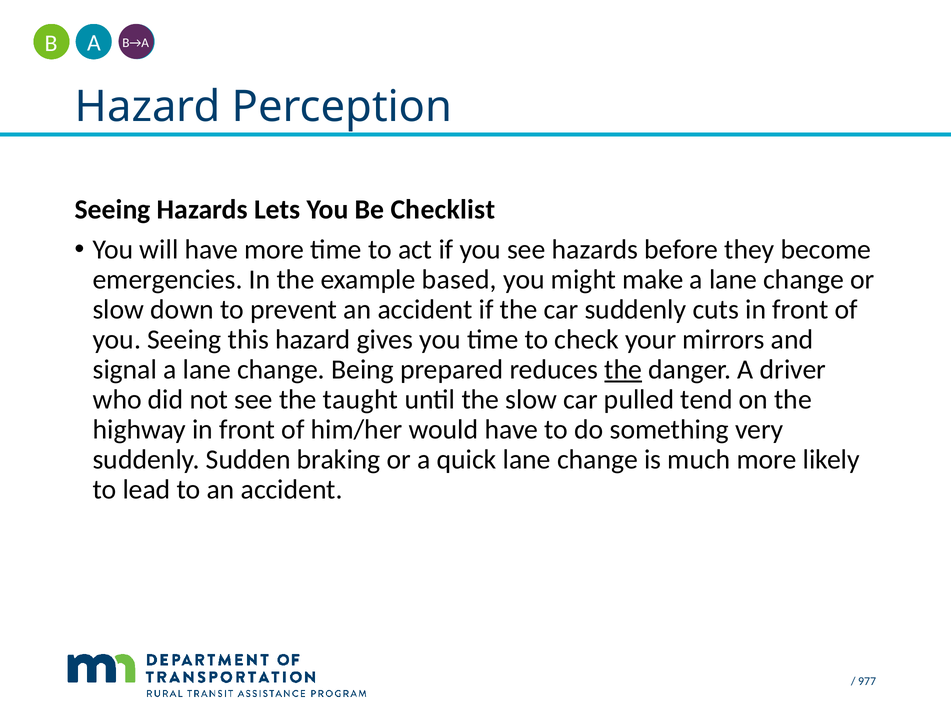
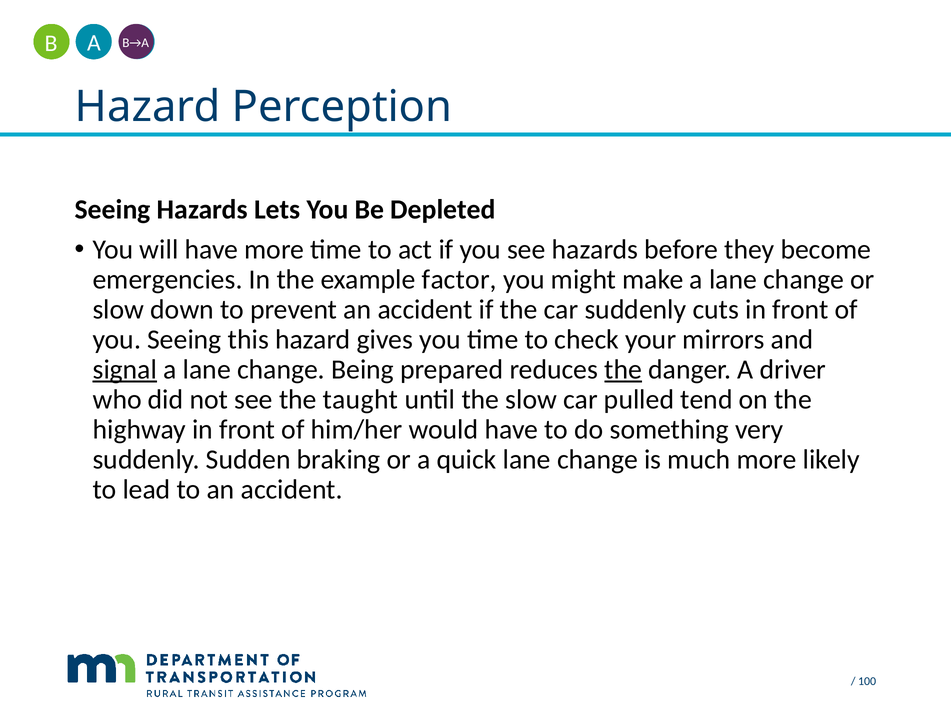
Checklist: Checklist -> Depleted (443, 209)
based: based -> factor (459, 279)
signal underline: none -> present (125, 369)
977: 977 -> 100 (867, 681)
